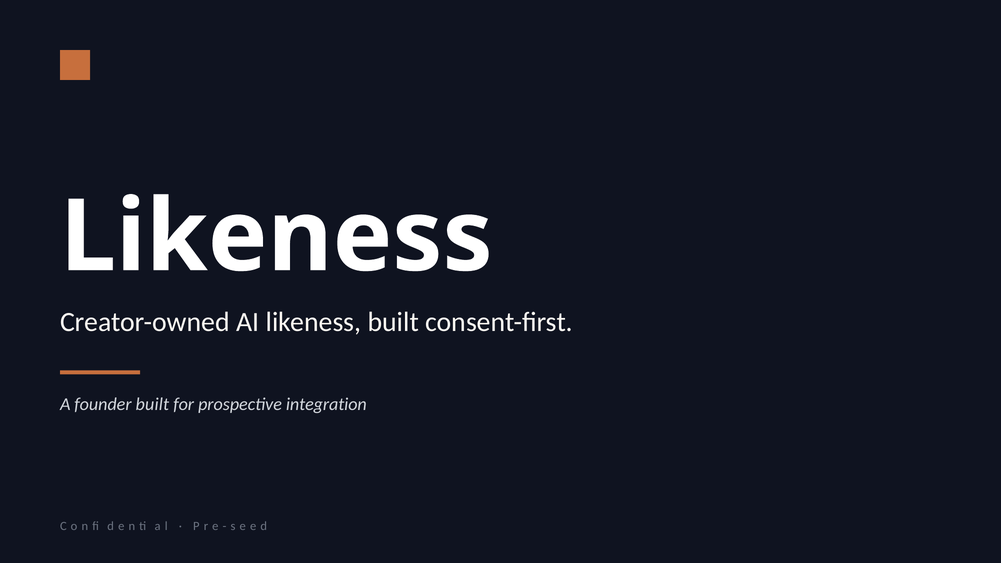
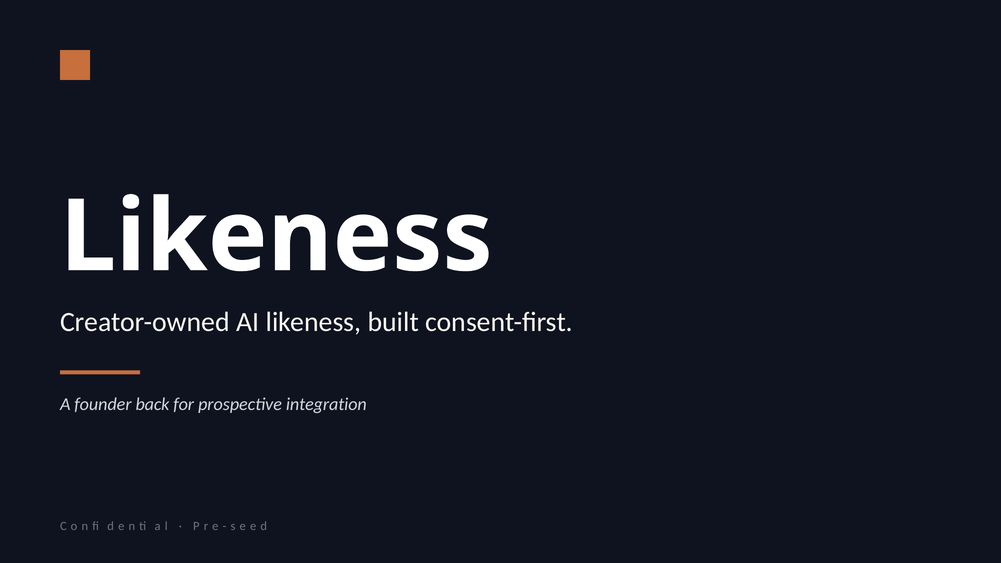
founder built: built -> back (153, 404)
